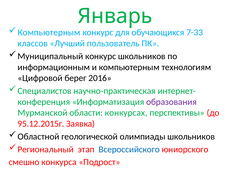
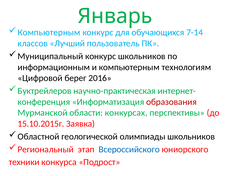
7-33: 7-33 -> 7-14 (195, 33)
Специалистов: Специалистов -> Буктрейлеров (45, 91)
образования colour: purple -> red (171, 102)
95.12.2015г: 95.12.2015г -> 15.10.2015г (41, 124)
смешно: смешно -> техники (24, 162)
